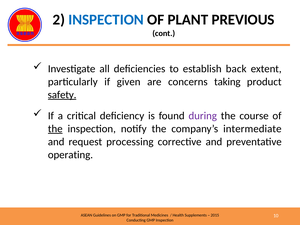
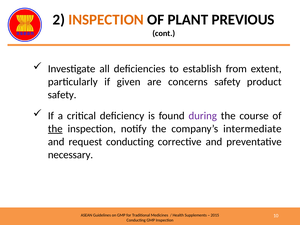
INSPECTION colour: blue -> orange (106, 20)
back: back -> from (236, 69)
concerns taking: taking -> safety (227, 82)
safety underline: present -> none (62, 95)
request processing: processing -> conducting (130, 142)
operating: operating -> necessary (70, 155)
